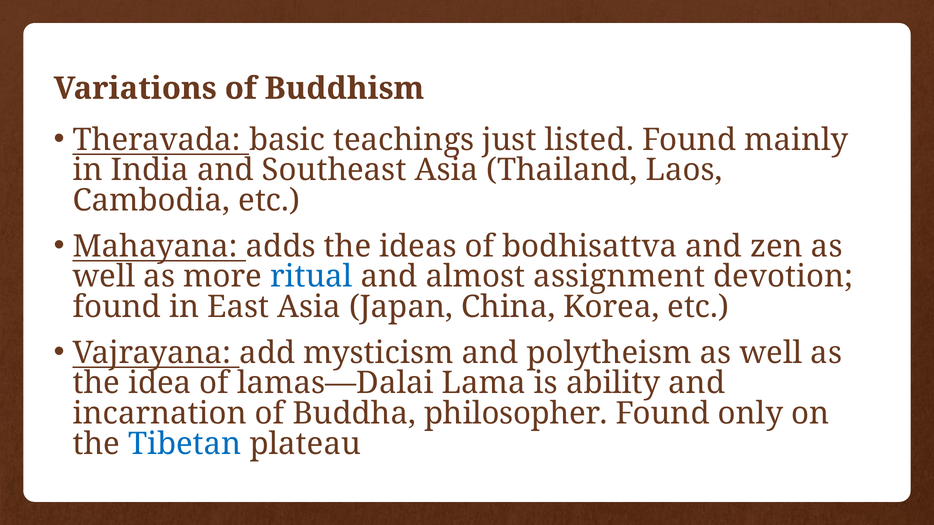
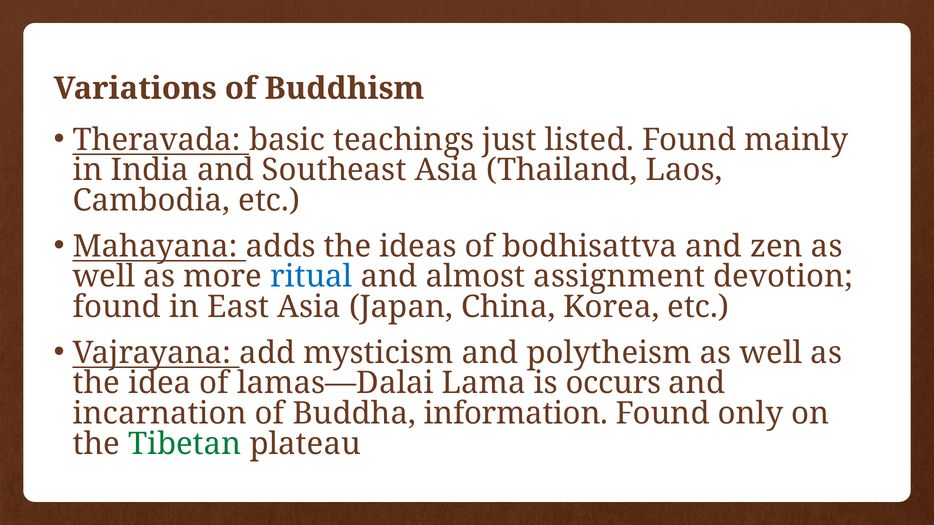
ability: ability -> occurs (613, 384)
philosopher: philosopher -> information (516, 414)
Tibetan colour: blue -> green (185, 444)
